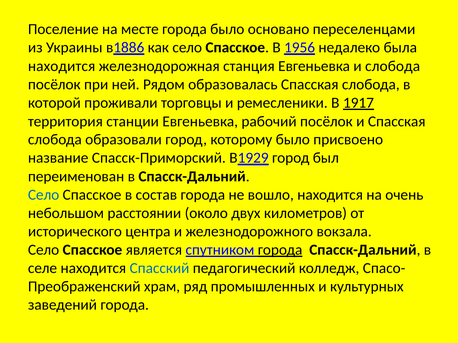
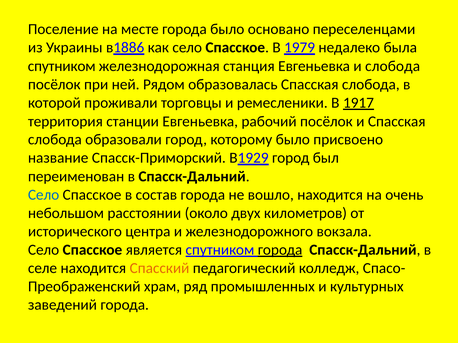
1956: 1956 -> 1979 (300, 48)
находится: находится -> спутником (62, 66)
Спасский colour: blue -> orange (160, 269)
